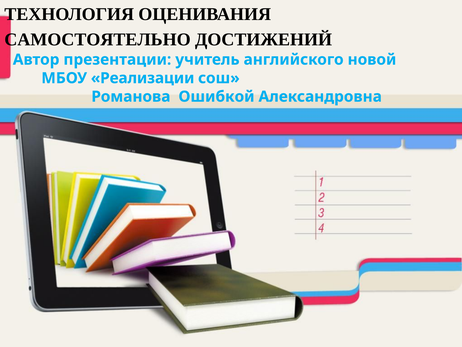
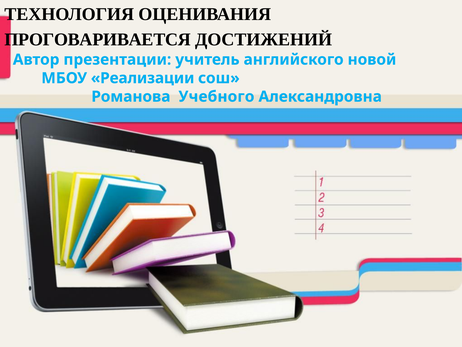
САМОСТОЯТЕЛЬНО: САМОСТОЯТЕЛЬНО -> ПРОГОВАРИВАЕТСЯ (98, 39)
Ошибкой: Ошибкой -> Учебного (216, 96)
